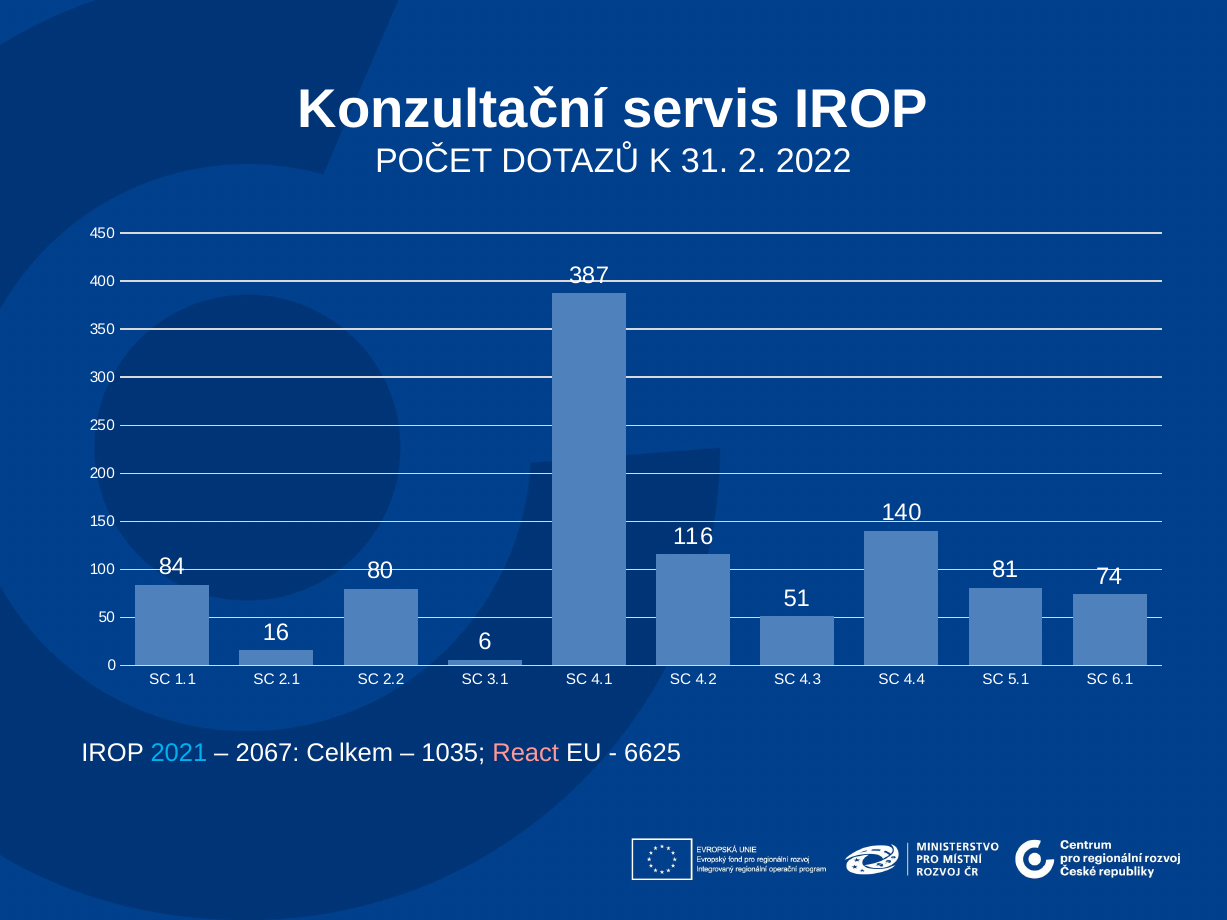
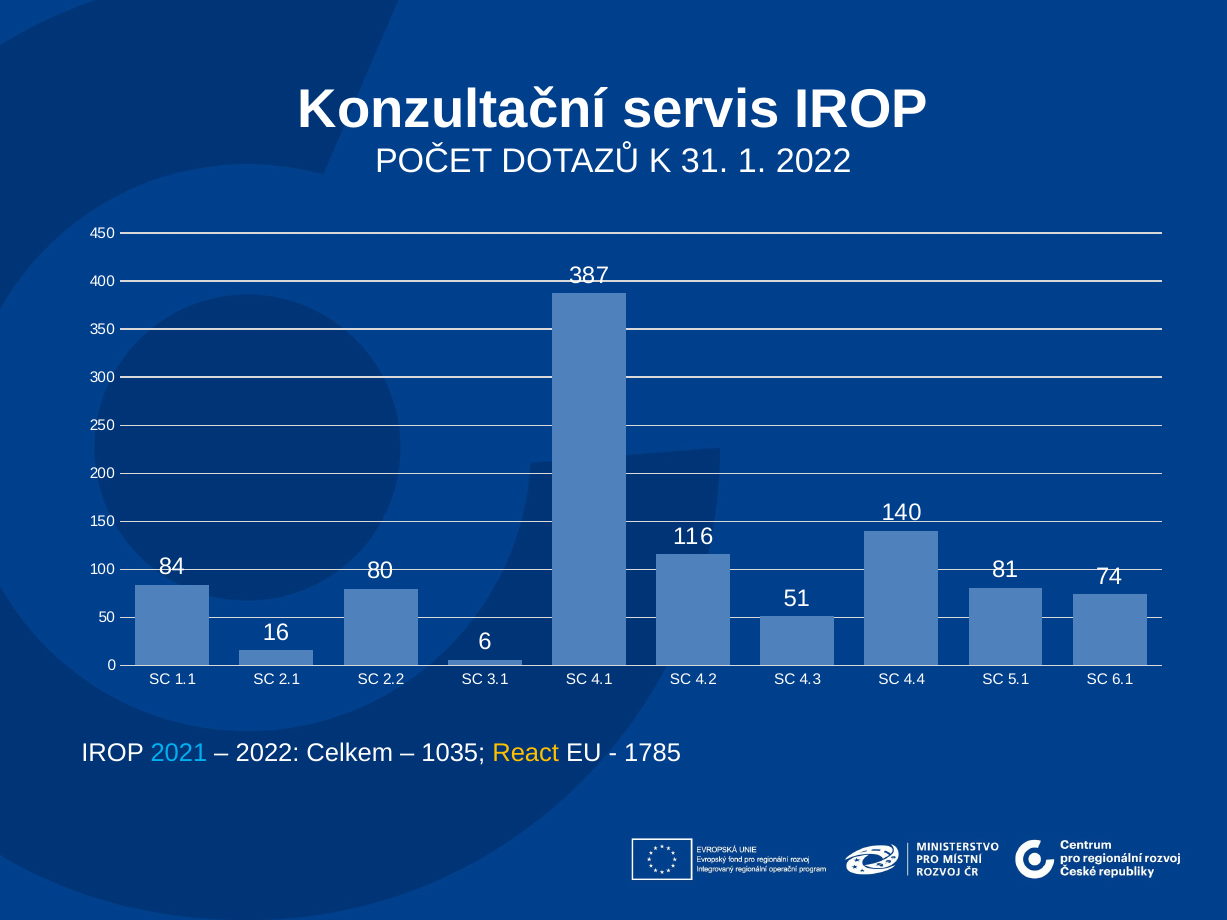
2: 2 -> 1 (752, 161)
2067: 2067 -> 2022 (268, 753)
React colour: pink -> yellow (526, 753)
6625: 6625 -> 1785 (653, 753)
